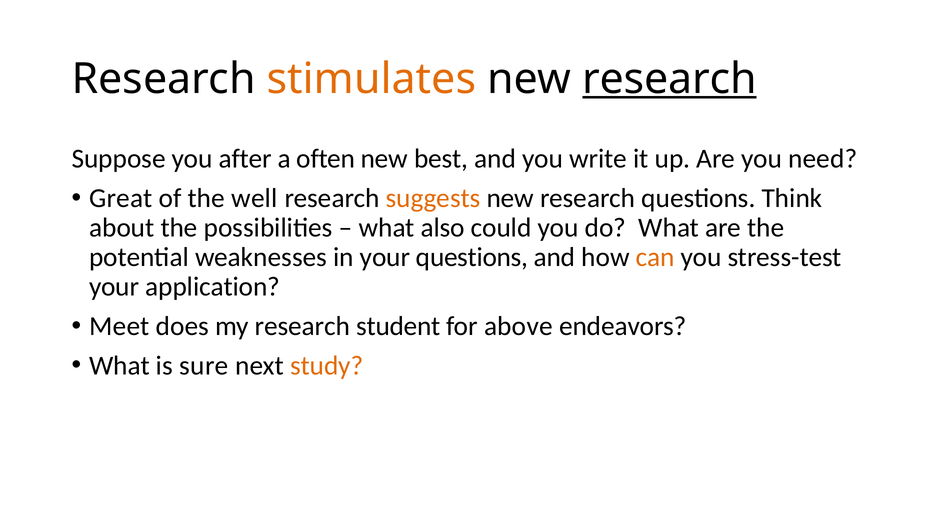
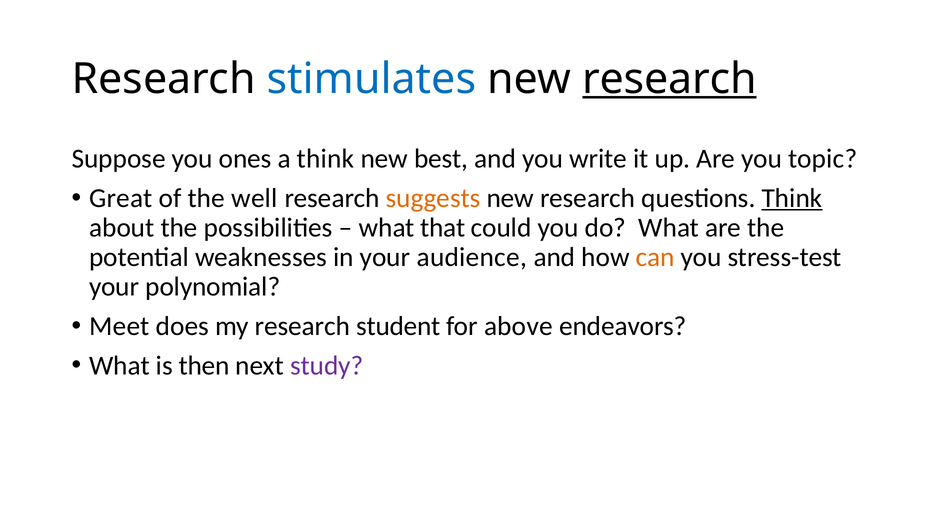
stimulates colour: orange -> blue (371, 79)
after: after -> ones (245, 159)
a often: often -> think (326, 159)
need: need -> topic (823, 159)
Think underline: none -> present (792, 198)
also: also -> that (443, 227)
your questions: questions -> audience (472, 257)
application: application -> polynomial (213, 287)
sure: sure -> then (204, 365)
study colour: orange -> purple (327, 365)
